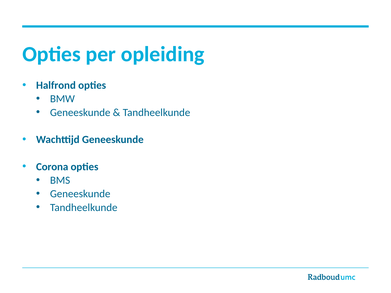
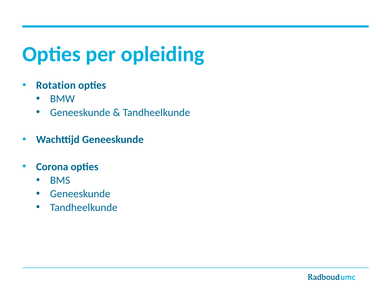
Halfrond: Halfrond -> Rotation (56, 85)
